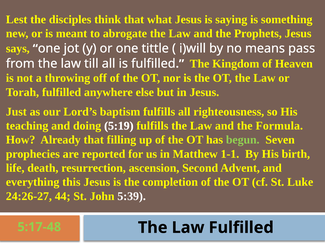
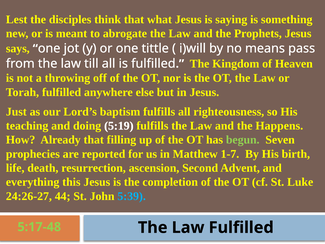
Formula: Formula -> Happens (279, 126)
1-1: 1-1 -> 1-7 (230, 154)
5:39 colour: white -> light blue (132, 196)
